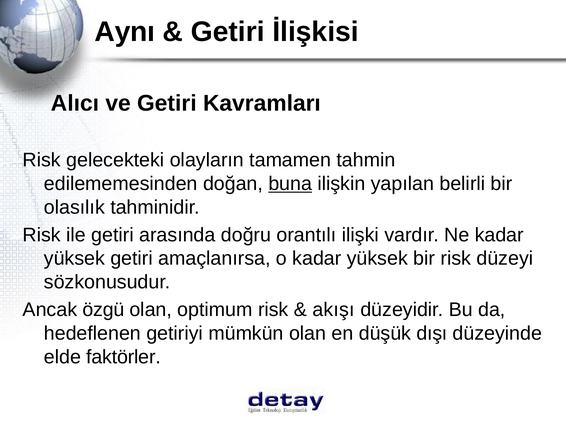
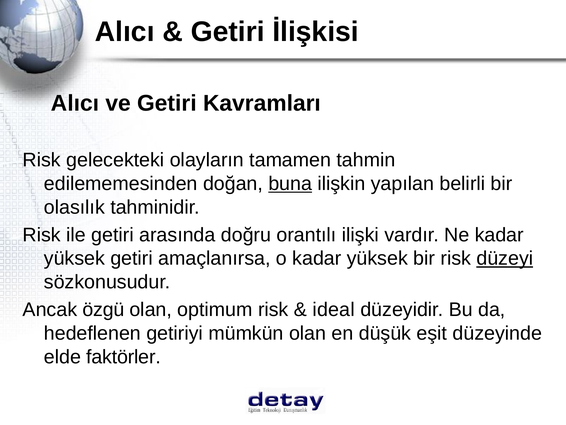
Aynı: Aynı -> Alıcı (125, 32)
düzeyi underline: none -> present (505, 258)
akışı: akışı -> ideal (334, 309)
dışı: dışı -> eşit (432, 333)
